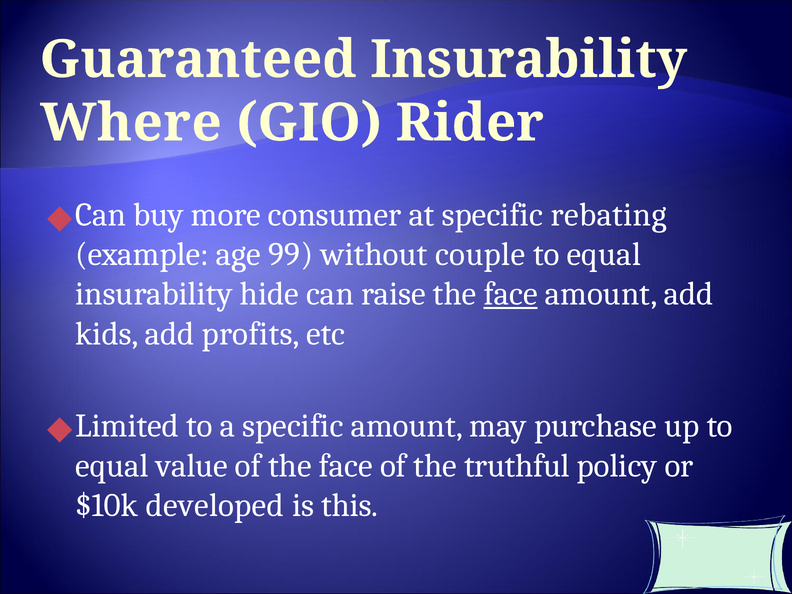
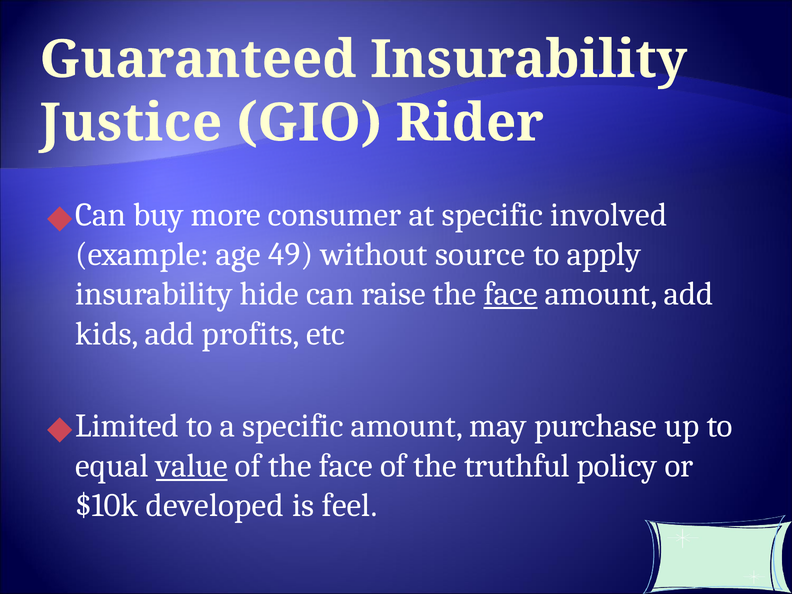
Where: Where -> Justice (131, 123)
rebating: rebating -> involved (609, 215)
99: 99 -> 49 (291, 254)
couple: couple -> source (480, 254)
equal: equal -> apply (604, 254)
value underline: none -> present (192, 466)
this: this -> feel (349, 505)
